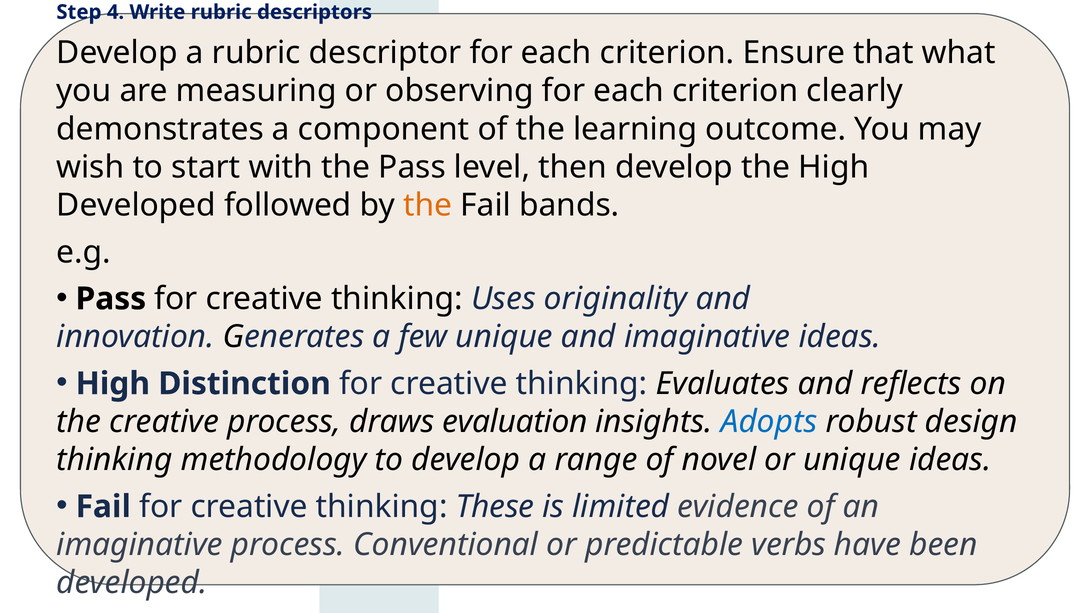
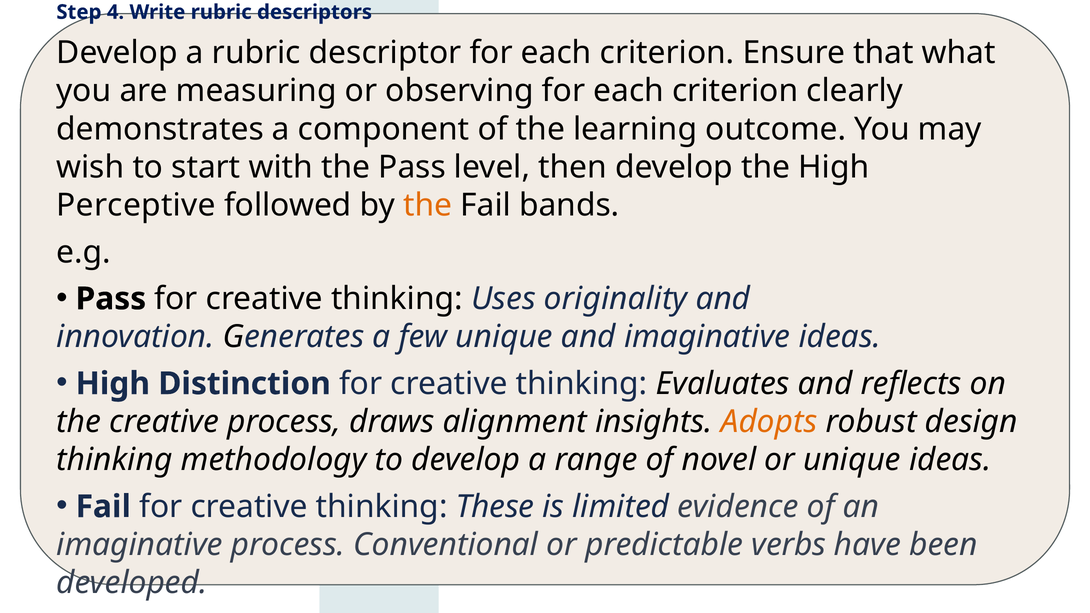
Developed: Developed -> Perceptive (136, 205)
evaluation: evaluation -> alignment (515, 422)
Adopts colour: blue -> orange (769, 422)
